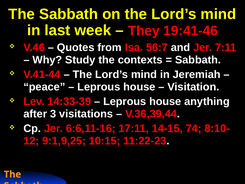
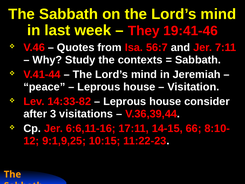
14:33-39: 14:33-39 -> 14:33-82 (69, 101)
anything: anything -> consider (207, 101)
74: 74 -> 66 (194, 128)
